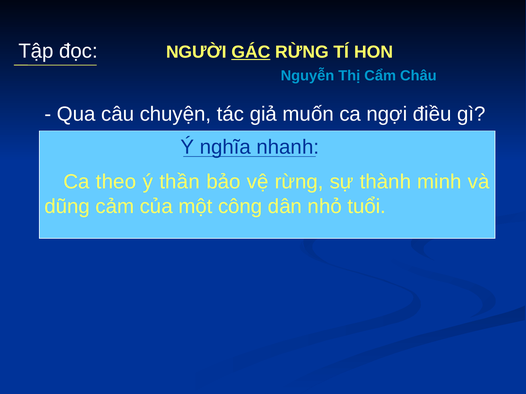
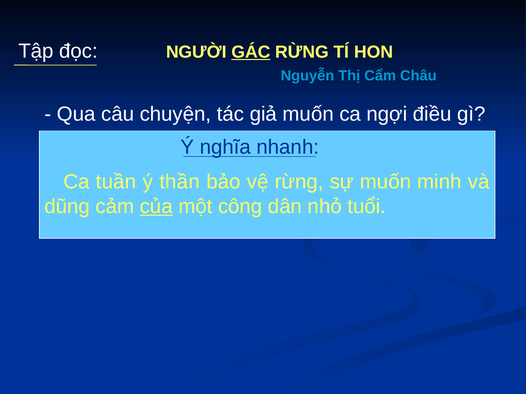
theo: theo -> tuần (116, 182)
sự thành: thành -> muốn (386, 182)
của underline: none -> present (156, 207)
